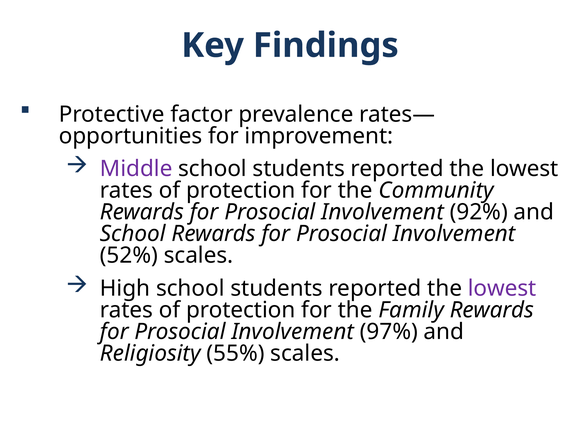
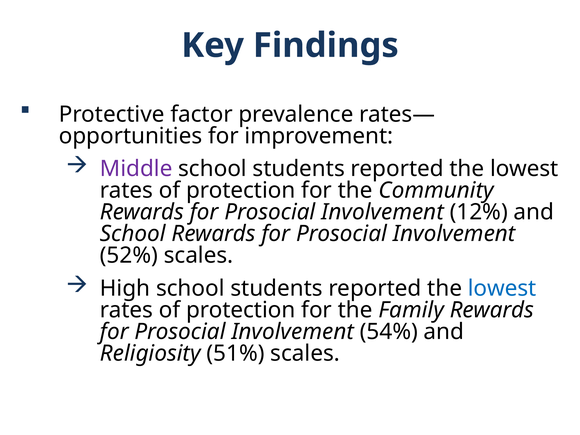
92%: 92% -> 12% (479, 212)
lowest colour: purple -> blue (502, 288)
97%: 97% -> 54% (389, 332)
55%: 55% -> 51% (236, 354)
